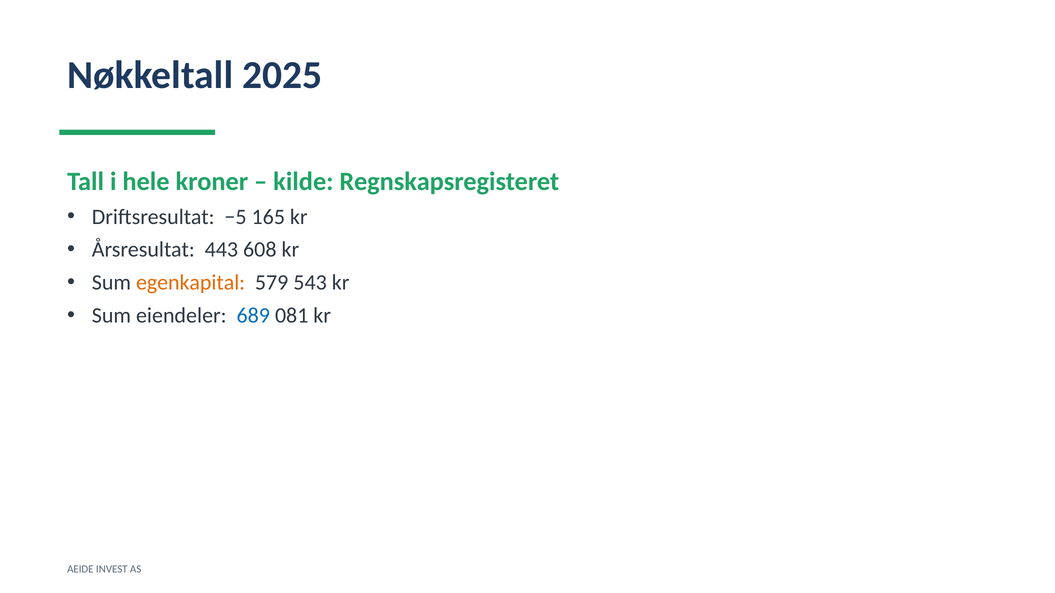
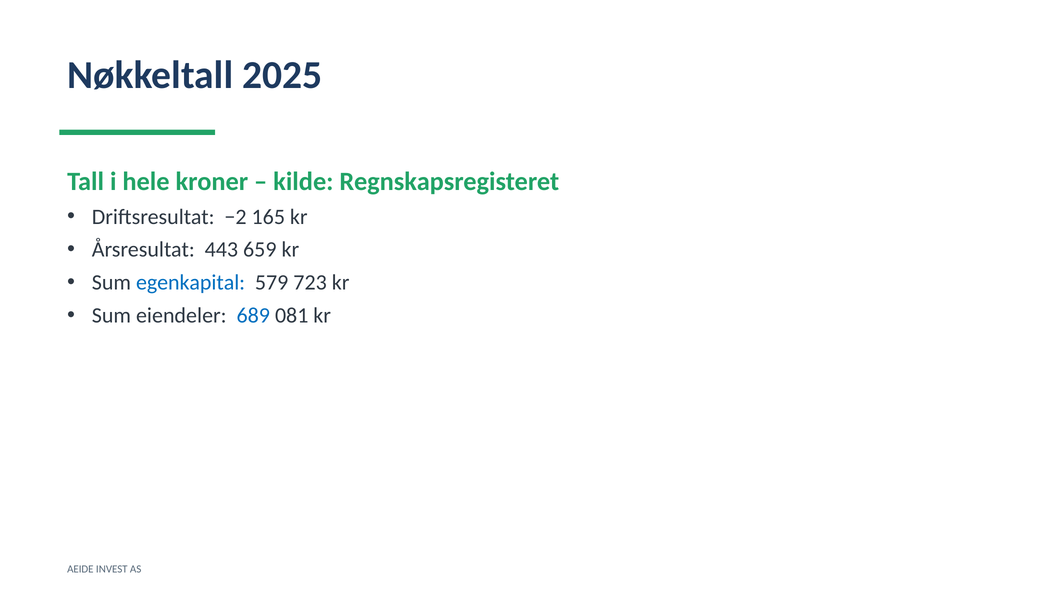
−5: −5 -> −2 (236, 217)
608: 608 -> 659 (260, 250)
egenkapital colour: orange -> blue (191, 283)
543: 543 -> 723 (310, 283)
